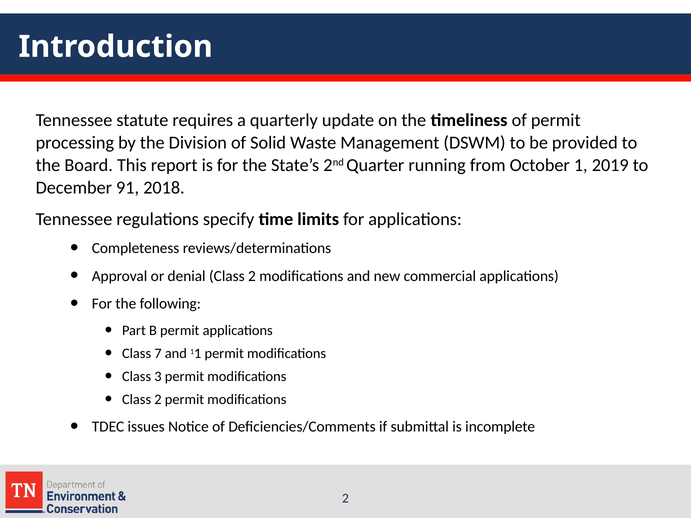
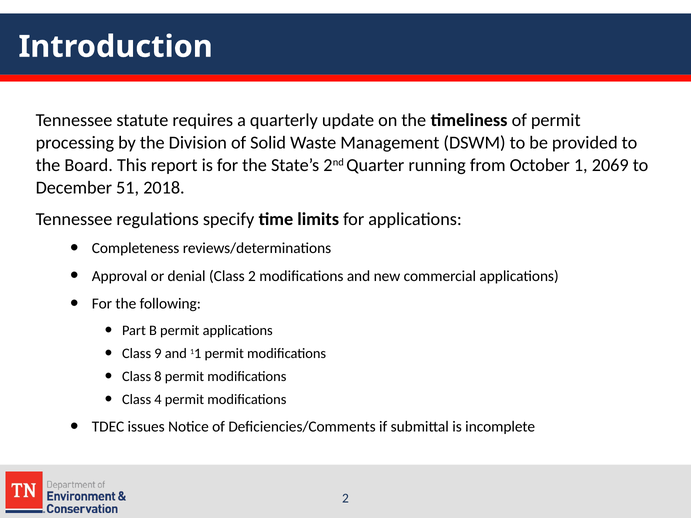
2019: 2019 -> 2069 (610, 165)
91: 91 -> 51 (128, 188)
7: 7 -> 9 (158, 354)
3: 3 -> 8 (158, 377)
2: 2 -> 4 (158, 400)
